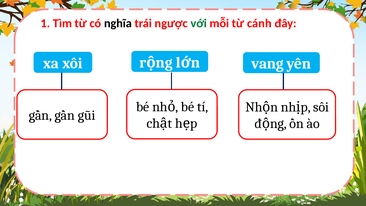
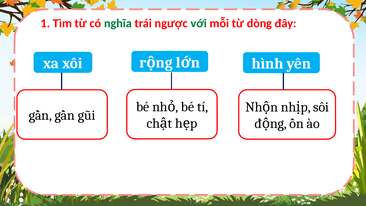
nghĩa colour: black -> green (118, 23)
cánh: cánh -> dòng (259, 23)
vang: vang -> hình (268, 64)
